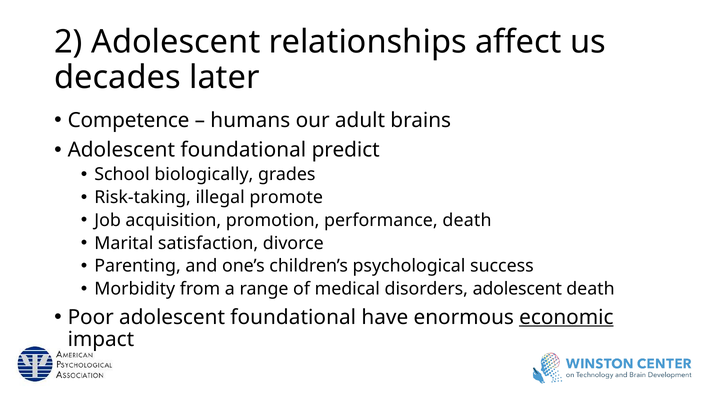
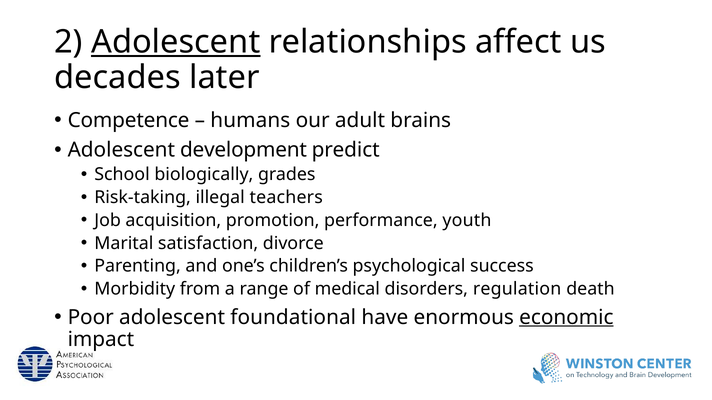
Adolescent underline: none -> present (176, 42)
foundational: foundational -> development (243, 150)
promote: promote -> teachers (286, 198)
performance death: death -> youth (467, 221)
disorders adolescent: adolescent -> regulation (517, 289)
